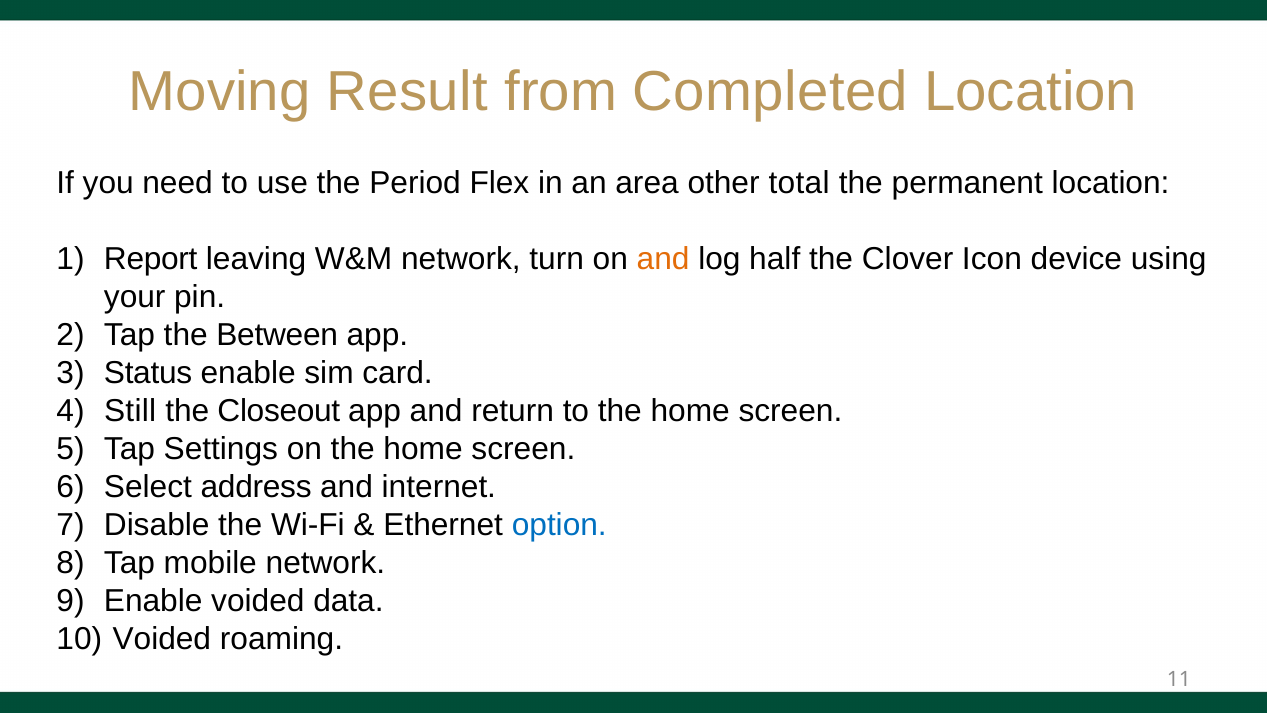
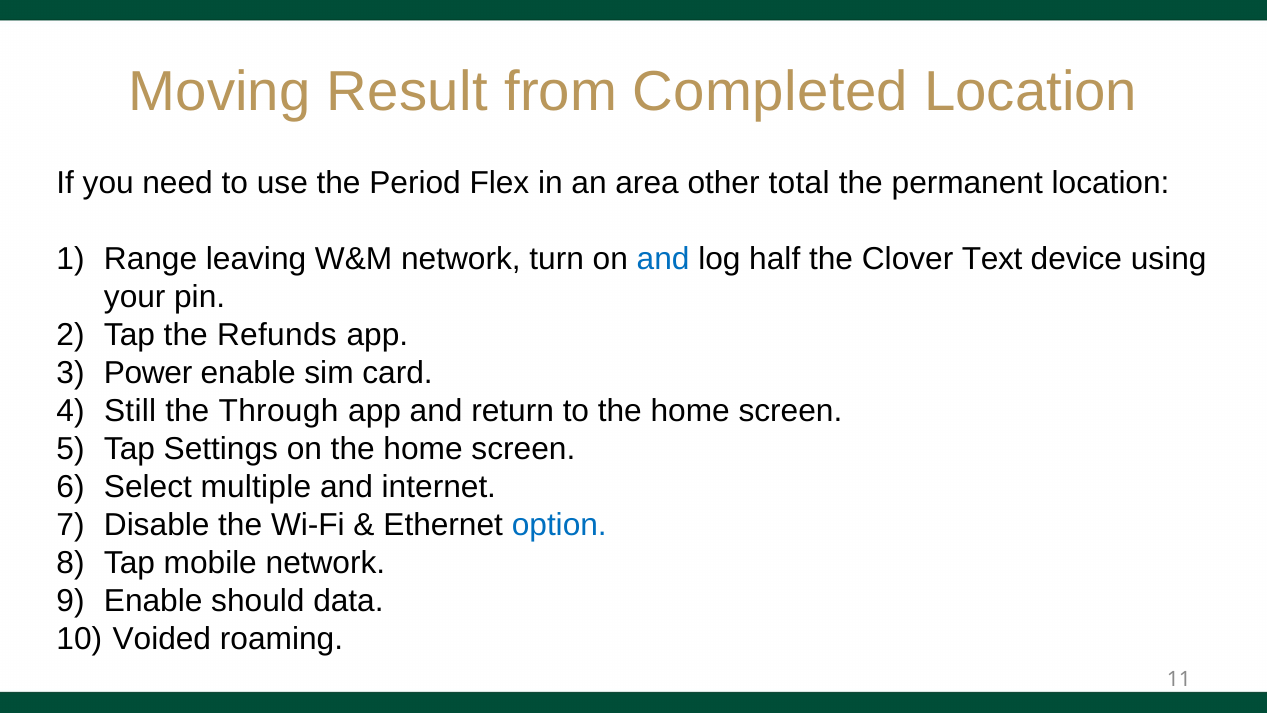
Report: Report -> Range (151, 259)
and colour: orange -> blue (663, 259)
Icon: Icon -> Text (992, 259)
Between: Between -> Refunds (277, 335)
Status: Status -> Power (148, 373)
Closeout: Closeout -> Through (279, 411)
address: address -> multiple (256, 487)
Enable voided: voided -> should (258, 601)
